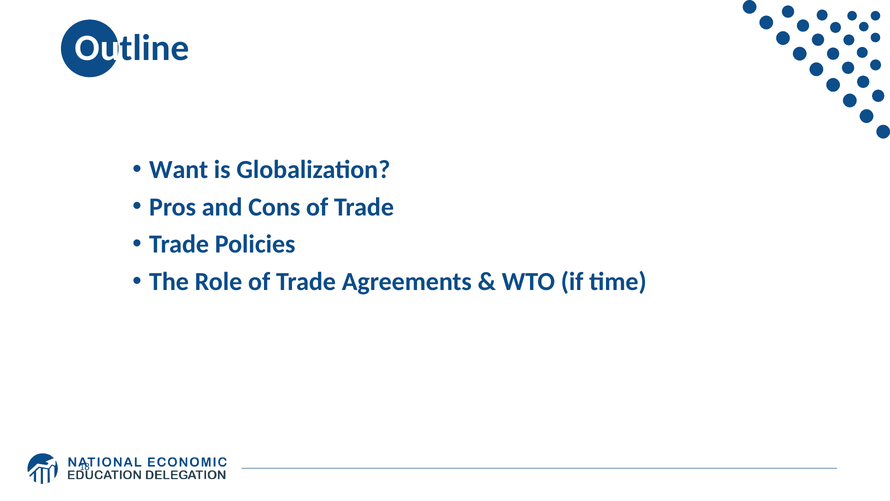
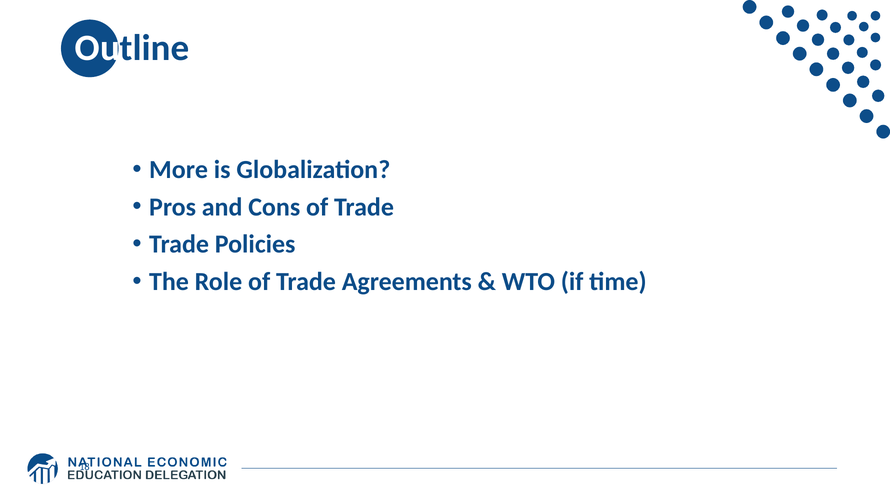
Want: Want -> More (179, 169)
